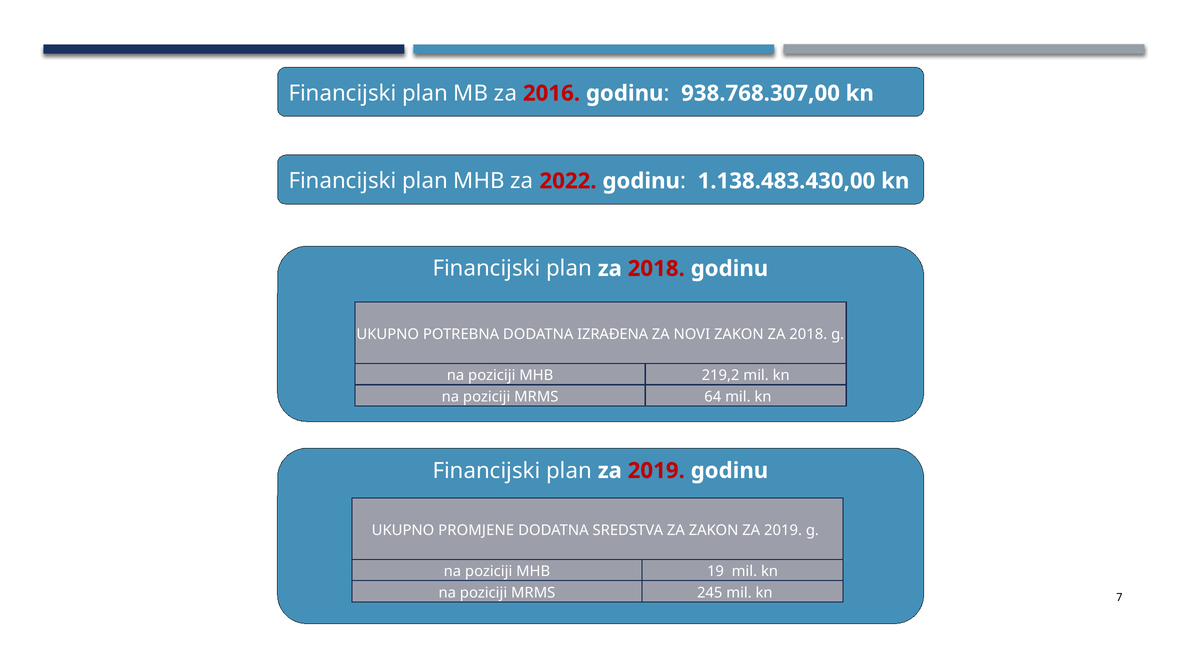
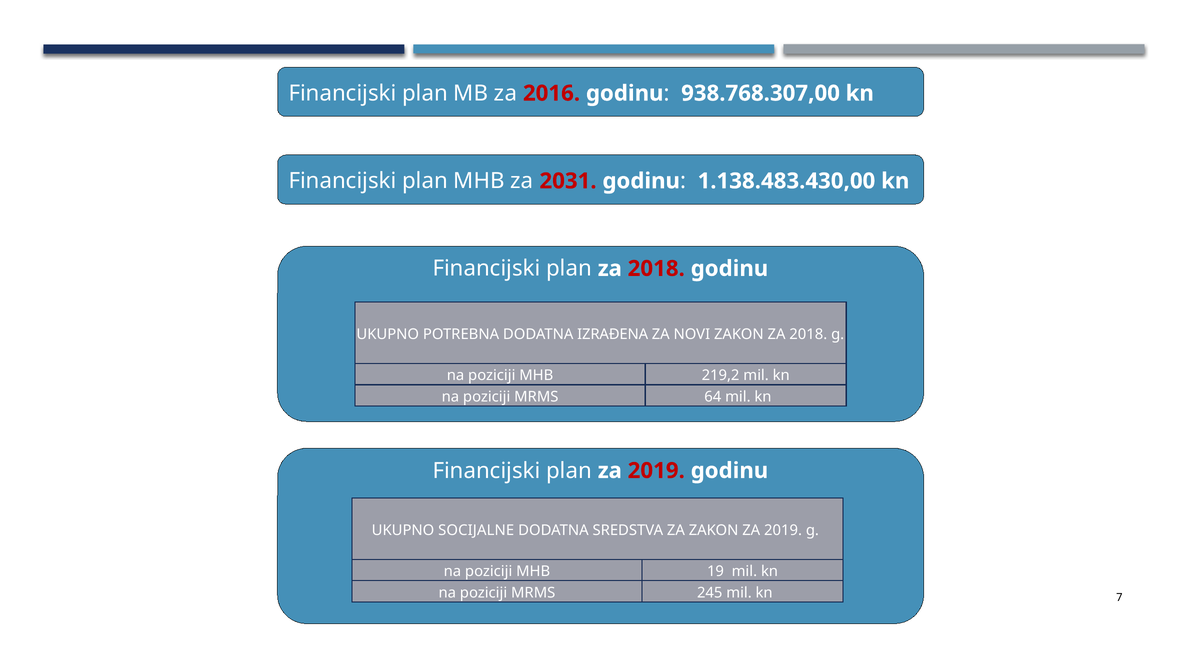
2022: 2022 -> 2031 (568, 181)
PROMJENE: PROMJENE -> SOCIJALNE (476, 530)
